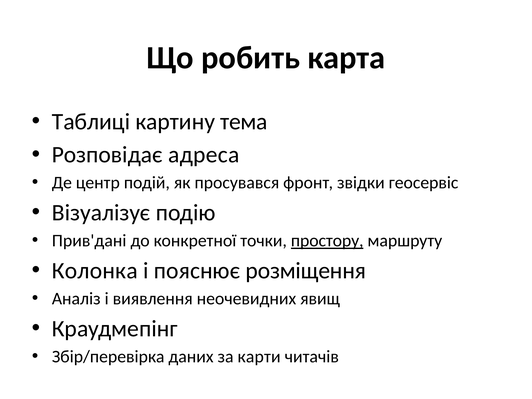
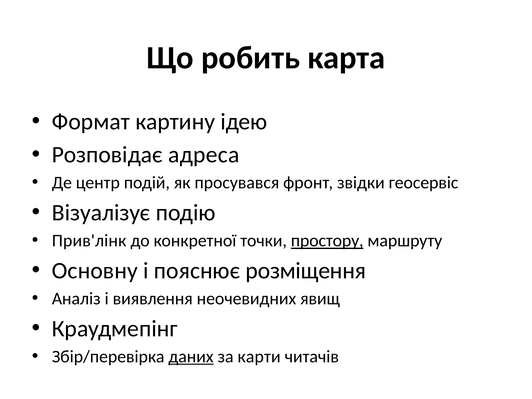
Таблиці: Таблиці -> Формат (91, 122)
тема: тема -> ідею (244, 122)
Прив'дані: Прив'дані -> Прив'лінк (89, 241)
Колонка: Колонка -> Основну (95, 271)
даних underline: none -> present (191, 357)
